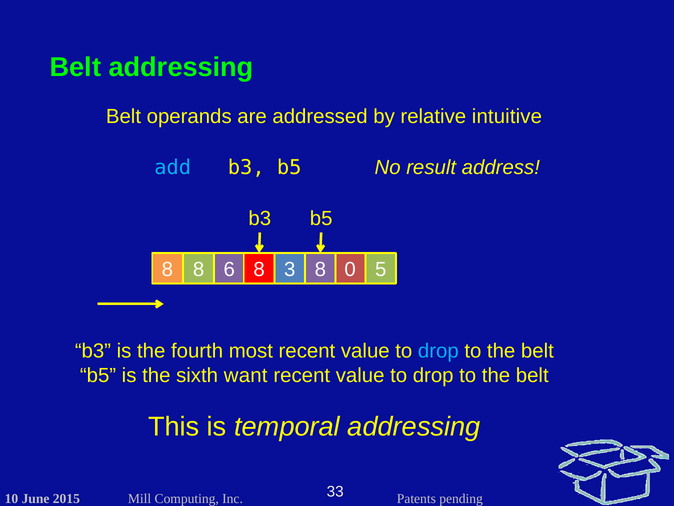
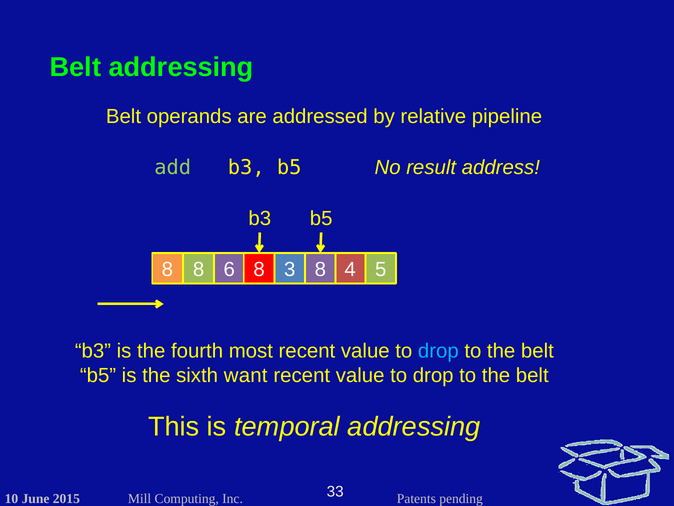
intuitive: intuitive -> pipeline (507, 117)
add colour: light blue -> light green (173, 168)
0: 0 -> 4 (350, 270)
